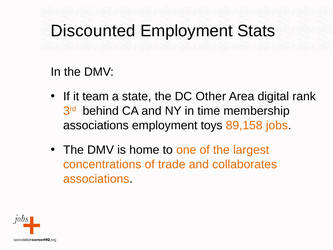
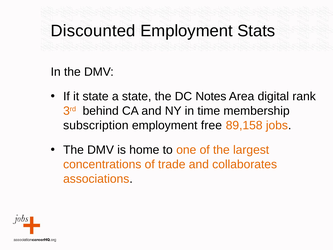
it team: team -> state (96, 96)
Other: Other -> Notes (211, 96)
associations: associations -> subscription (96, 125)
toys: toys -> free (211, 125)
